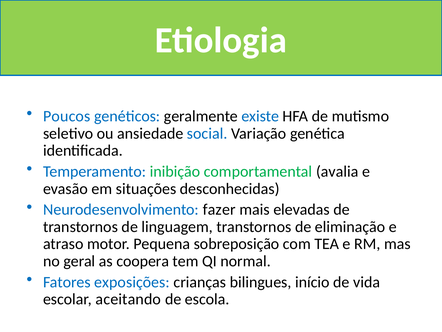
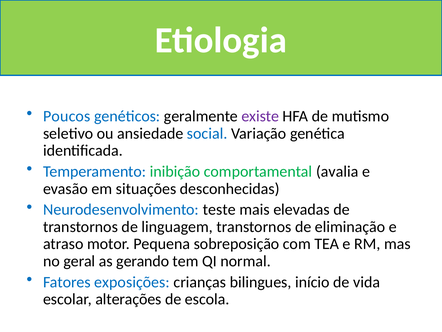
existe colour: blue -> purple (260, 116)
fazer: fazer -> teste (219, 209)
coopera: coopera -> gerando (143, 261)
aceitando: aceitando -> alterações (128, 299)
